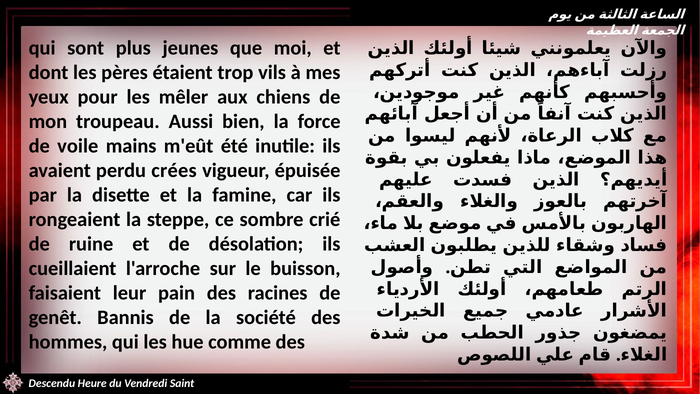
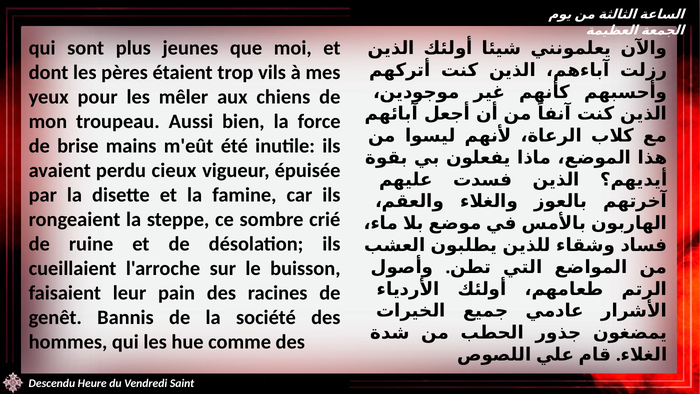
voile: voile -> brise (78, 146)
crées: crées -> cieux (174, 170)
